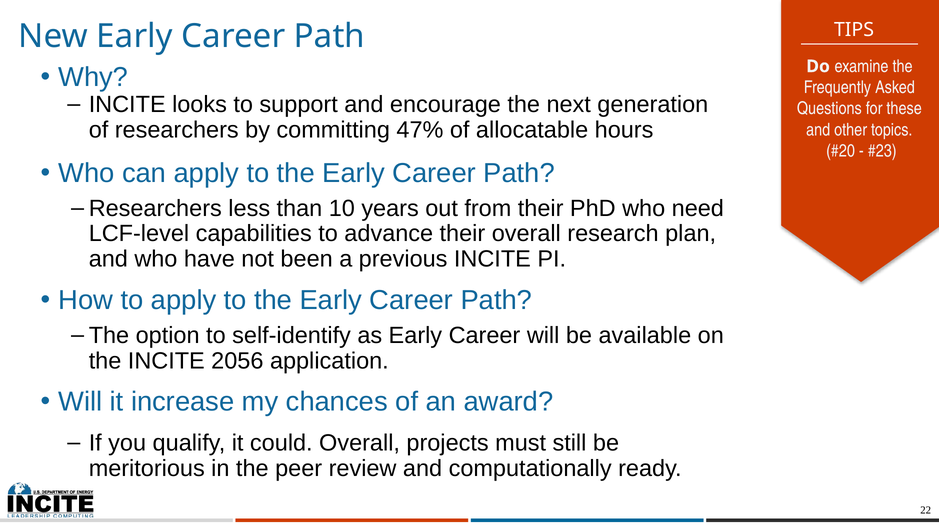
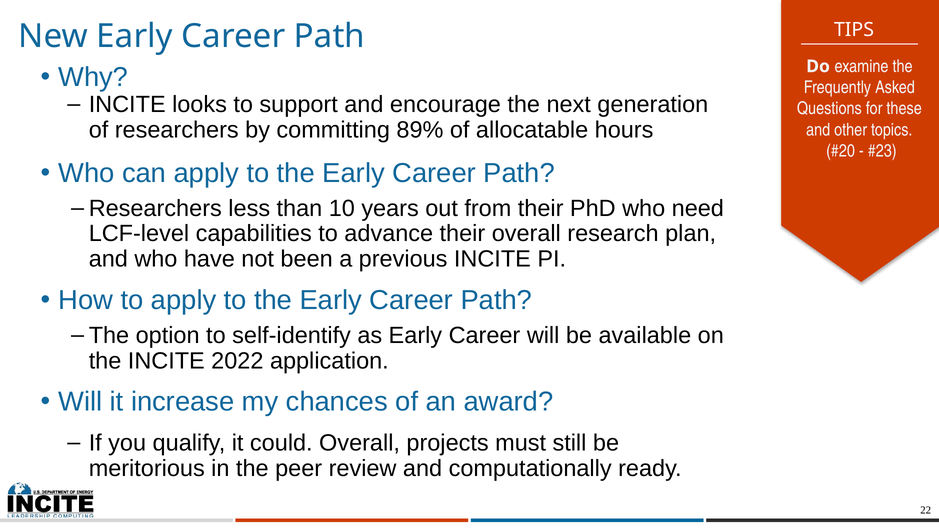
47%: 47% -> 89% (420, 130)
2056: 2056 -> 2022 (237, 361)
